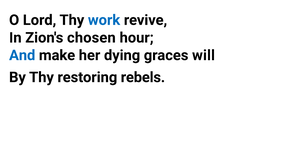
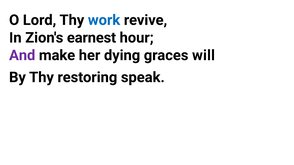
chosen: chosen -> earnest (91, 38)
And colour: blue -> purple (22, 55)
rebels: rebels -> speak (143, 77)
